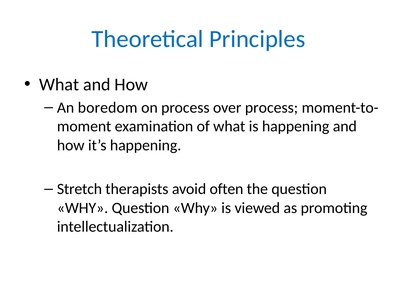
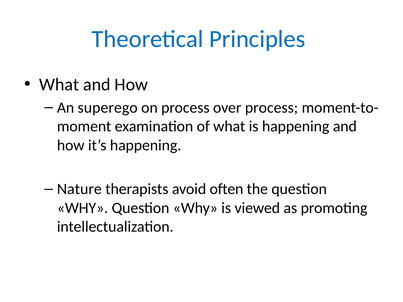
boredom: boredom -> superego (108, 108)
Stretch: Stretch -> Nature (79, 189)
